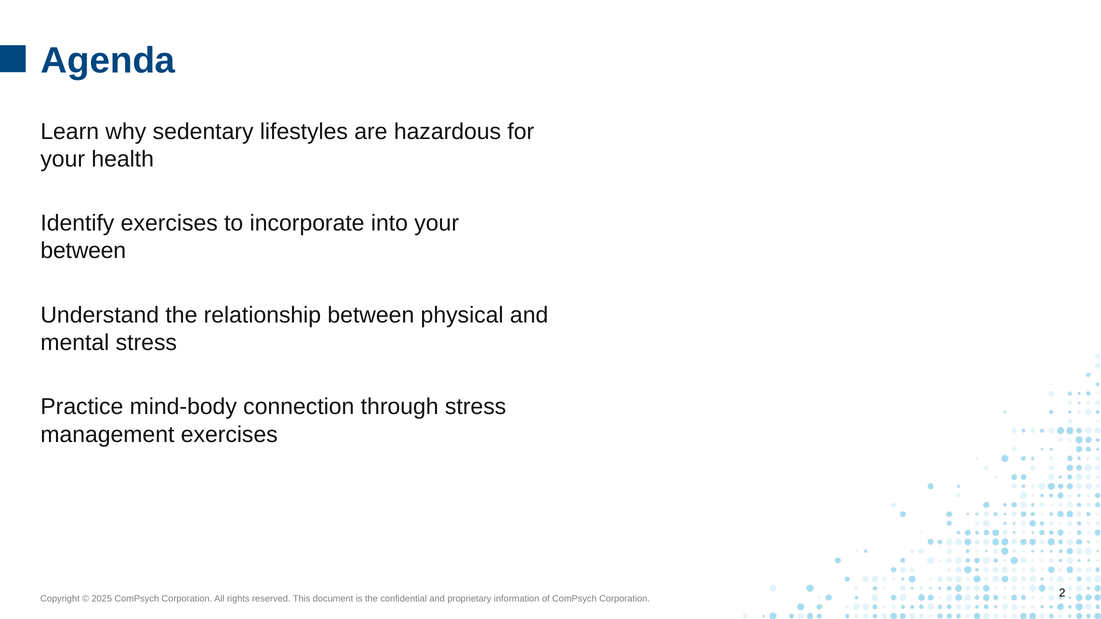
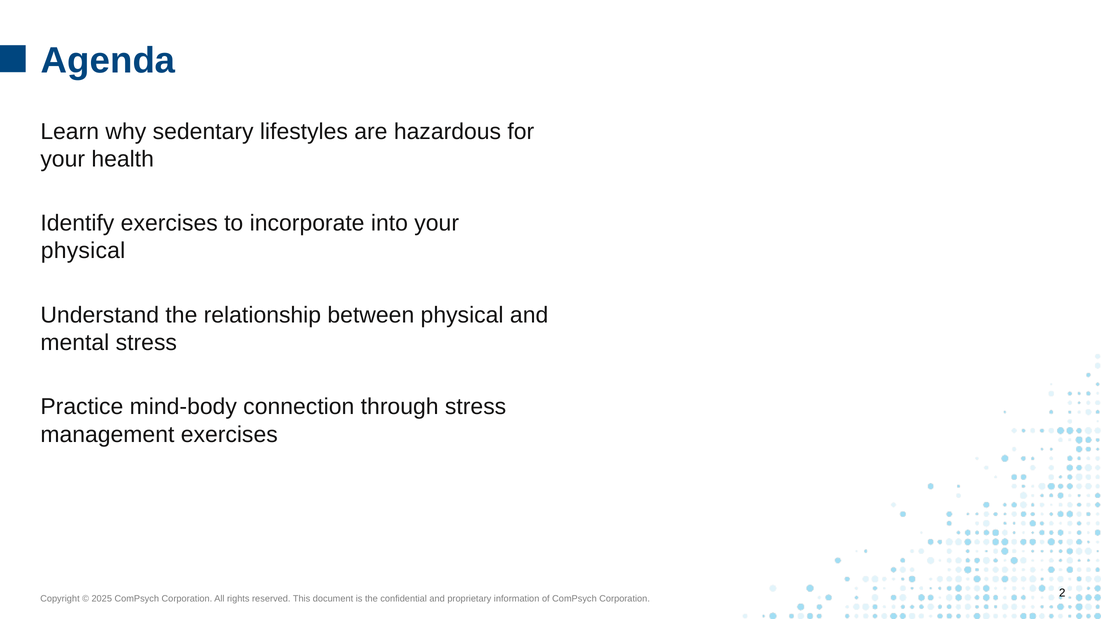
between: between -> physical (83, 251)
